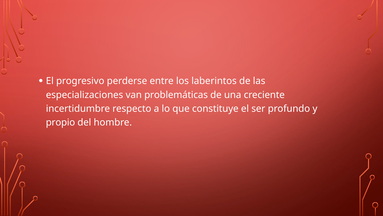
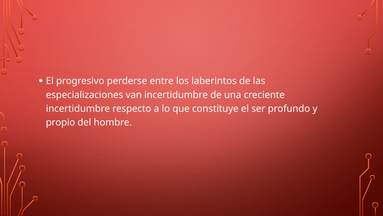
van problemáticas: problemáticas -> incertidumbre (176, 95)
